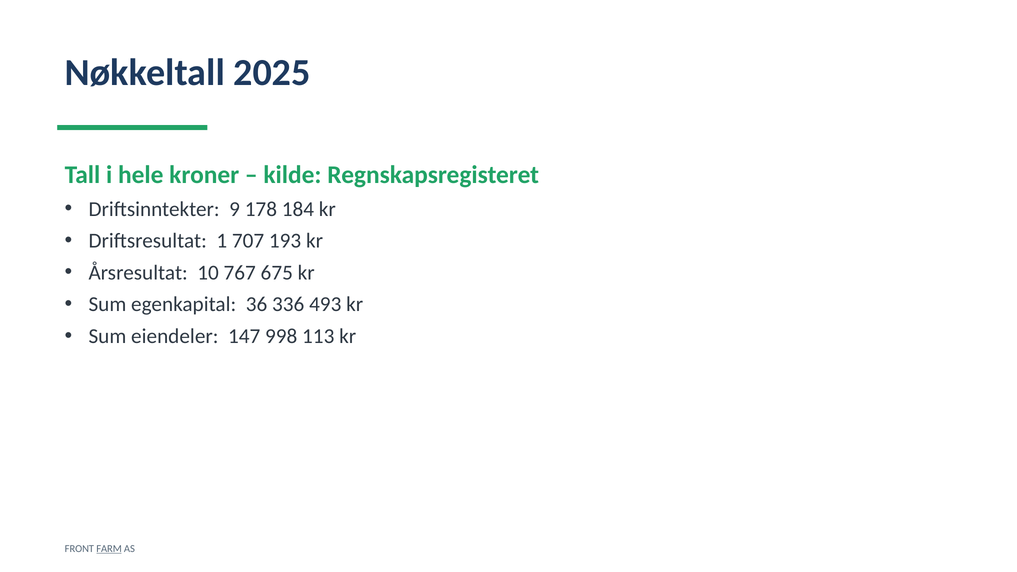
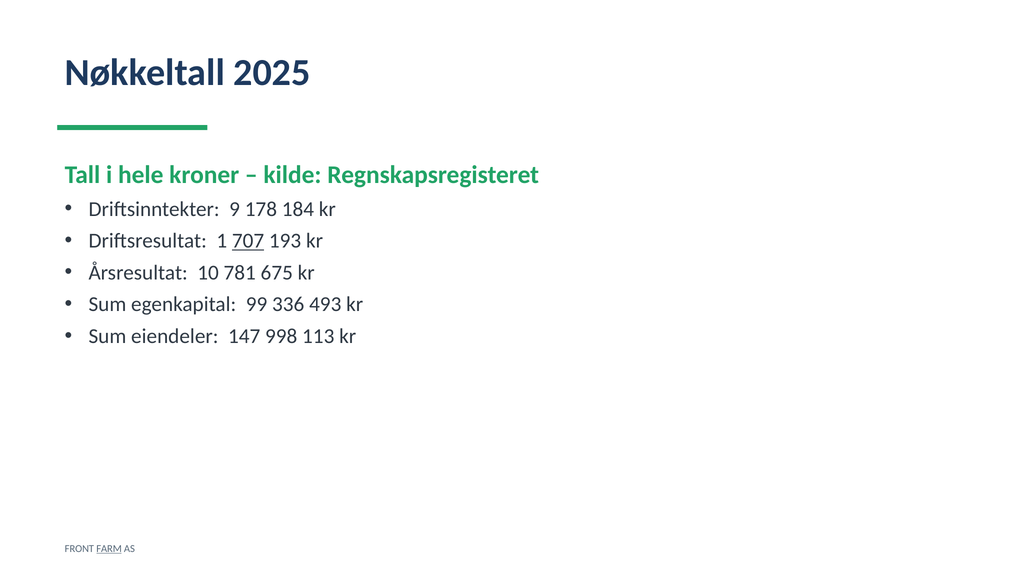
707 underline: none -> present (248, 241)
767: 767 -> 781 (240, 273)
36: 36 -> 99 (257, 305)
